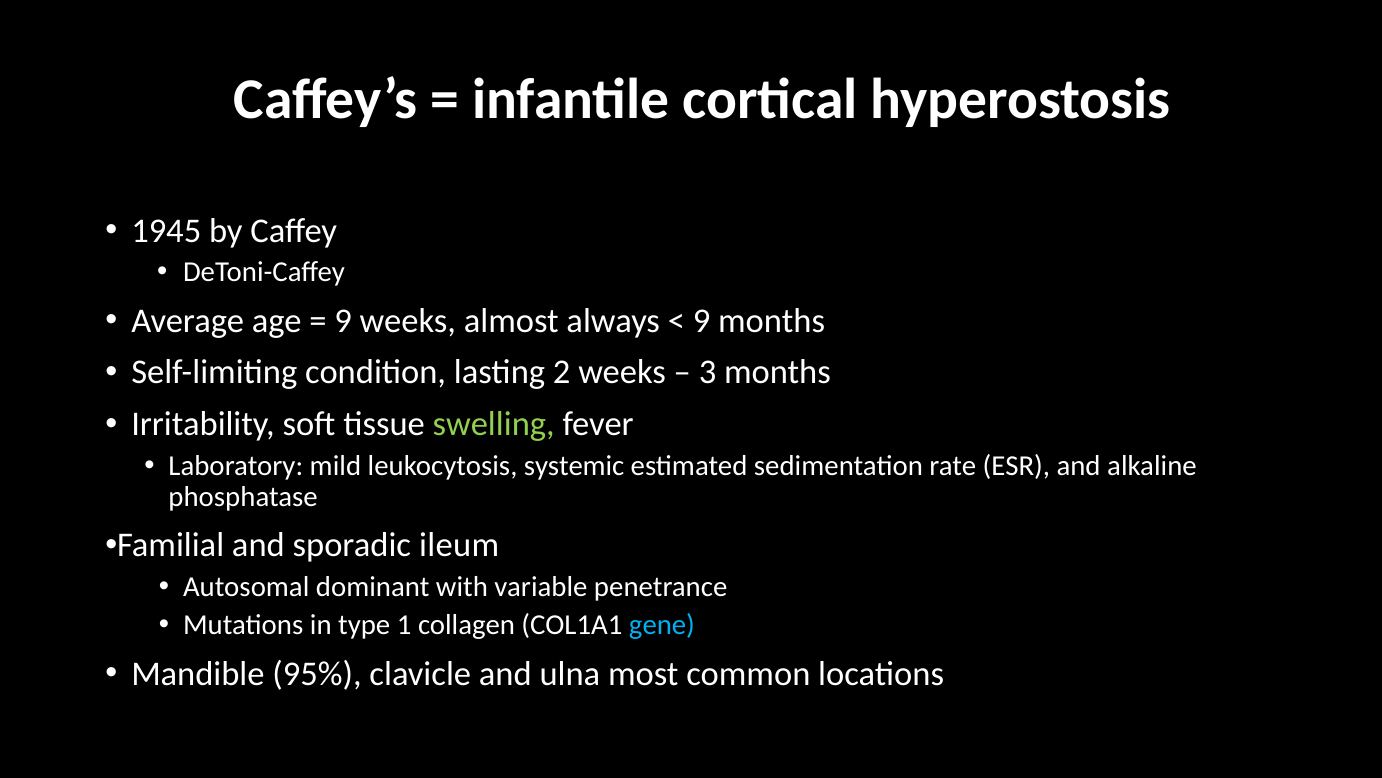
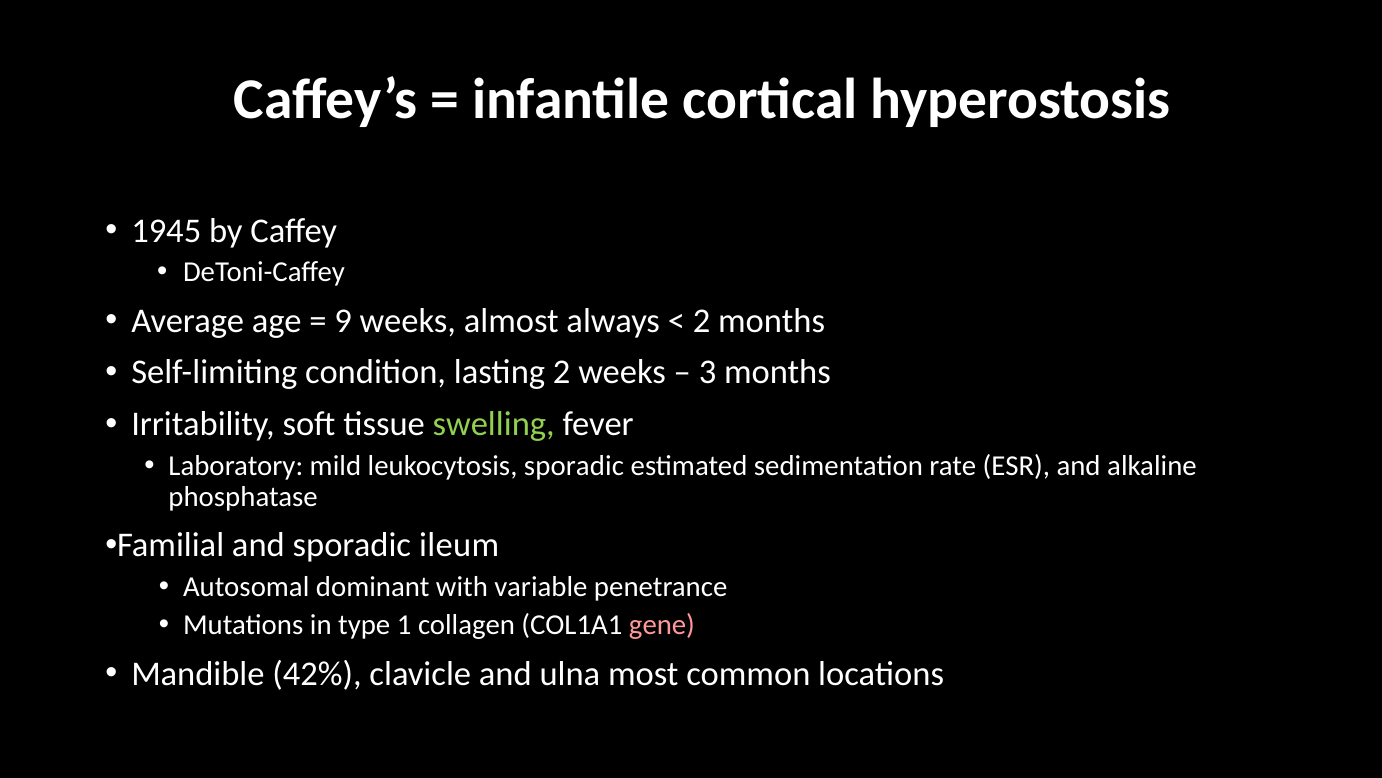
9: 9 -> 2 (702, 321)
leukocytosis systemic: systemic -> sporadic (574, 465)
gene colour: light blue -> pink (662, 625)
95%: 95% -> 42% (317, 673)
